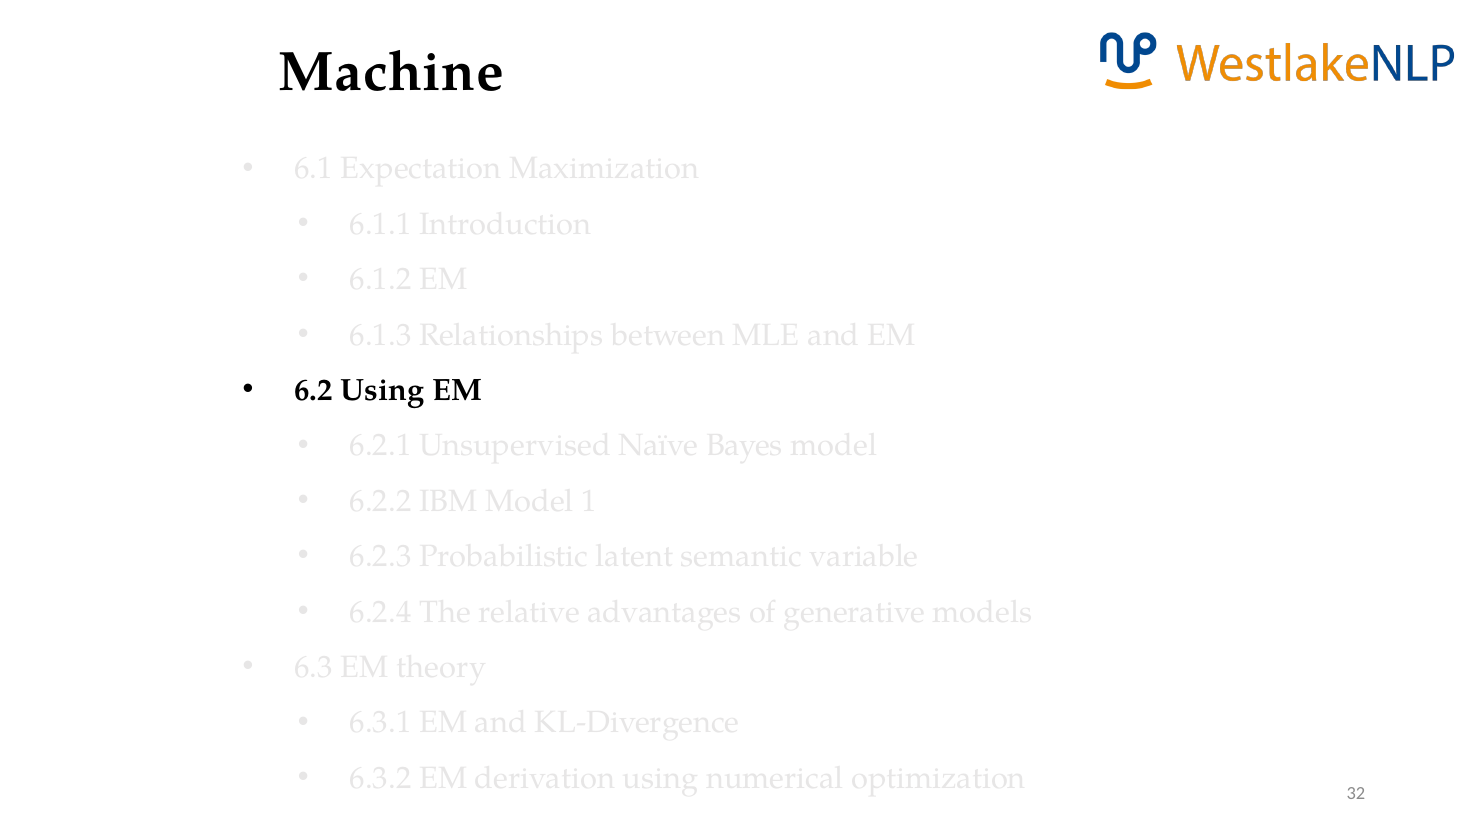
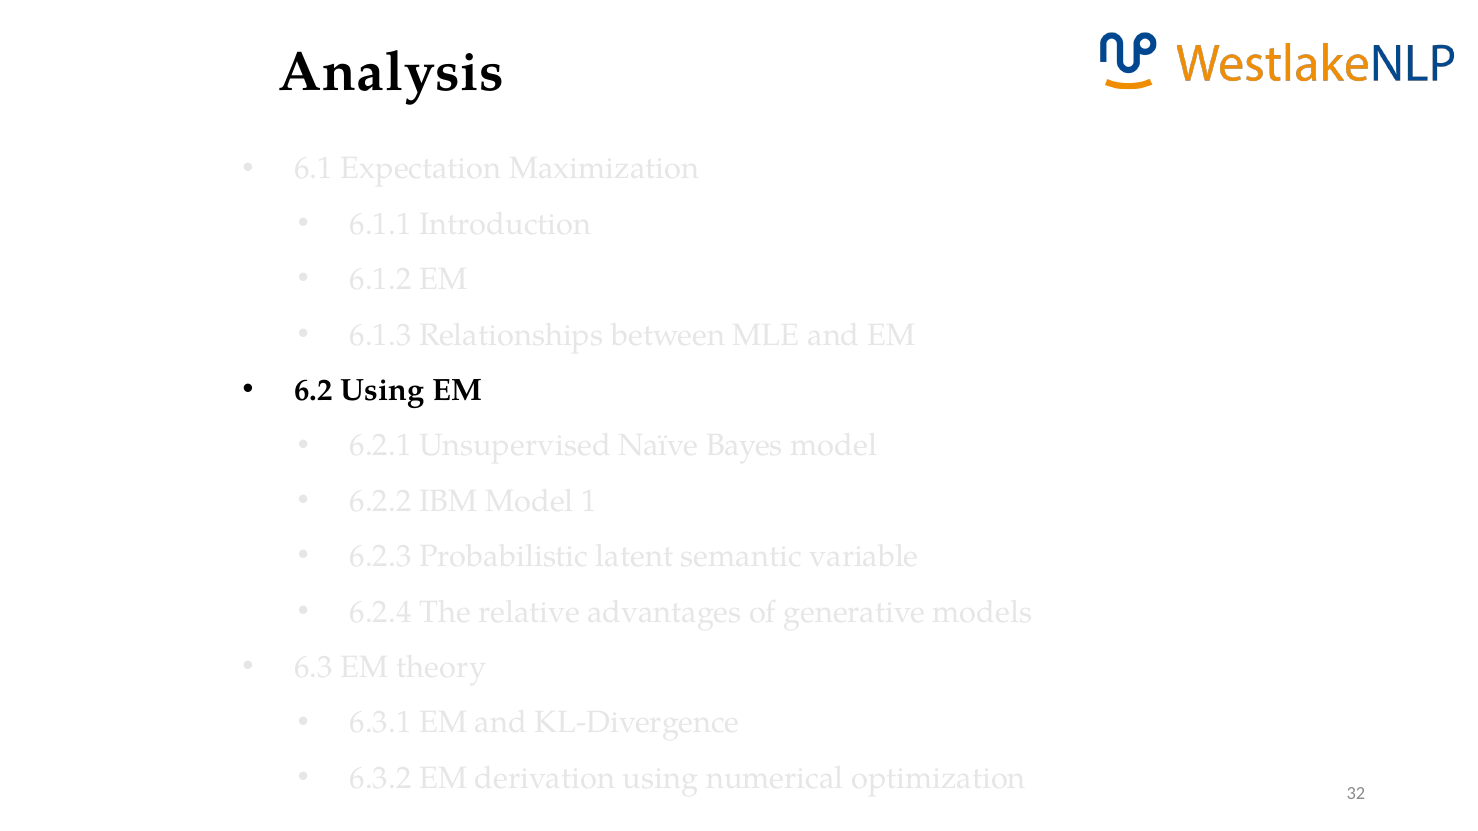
Machine: Machine -> Analysis (391, 73)
